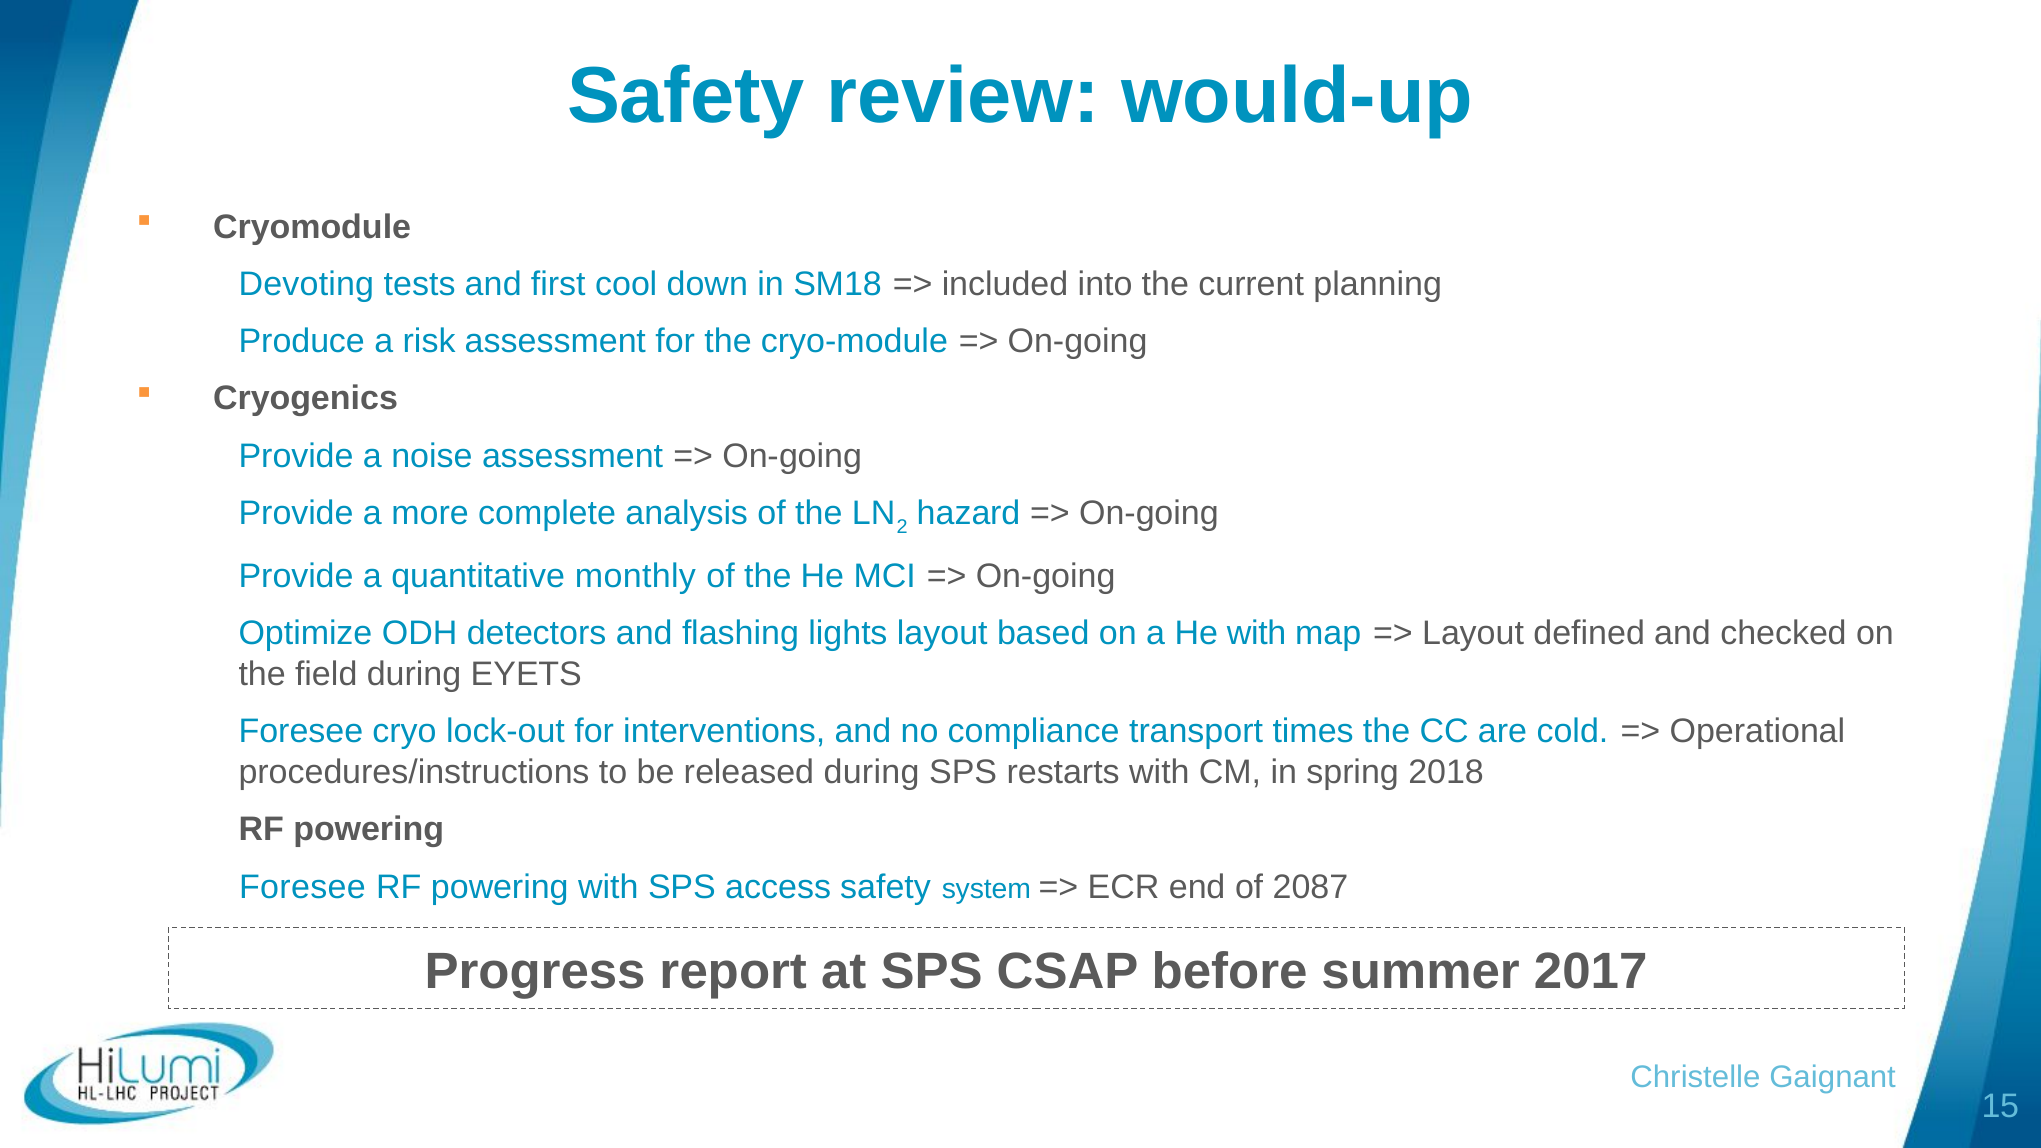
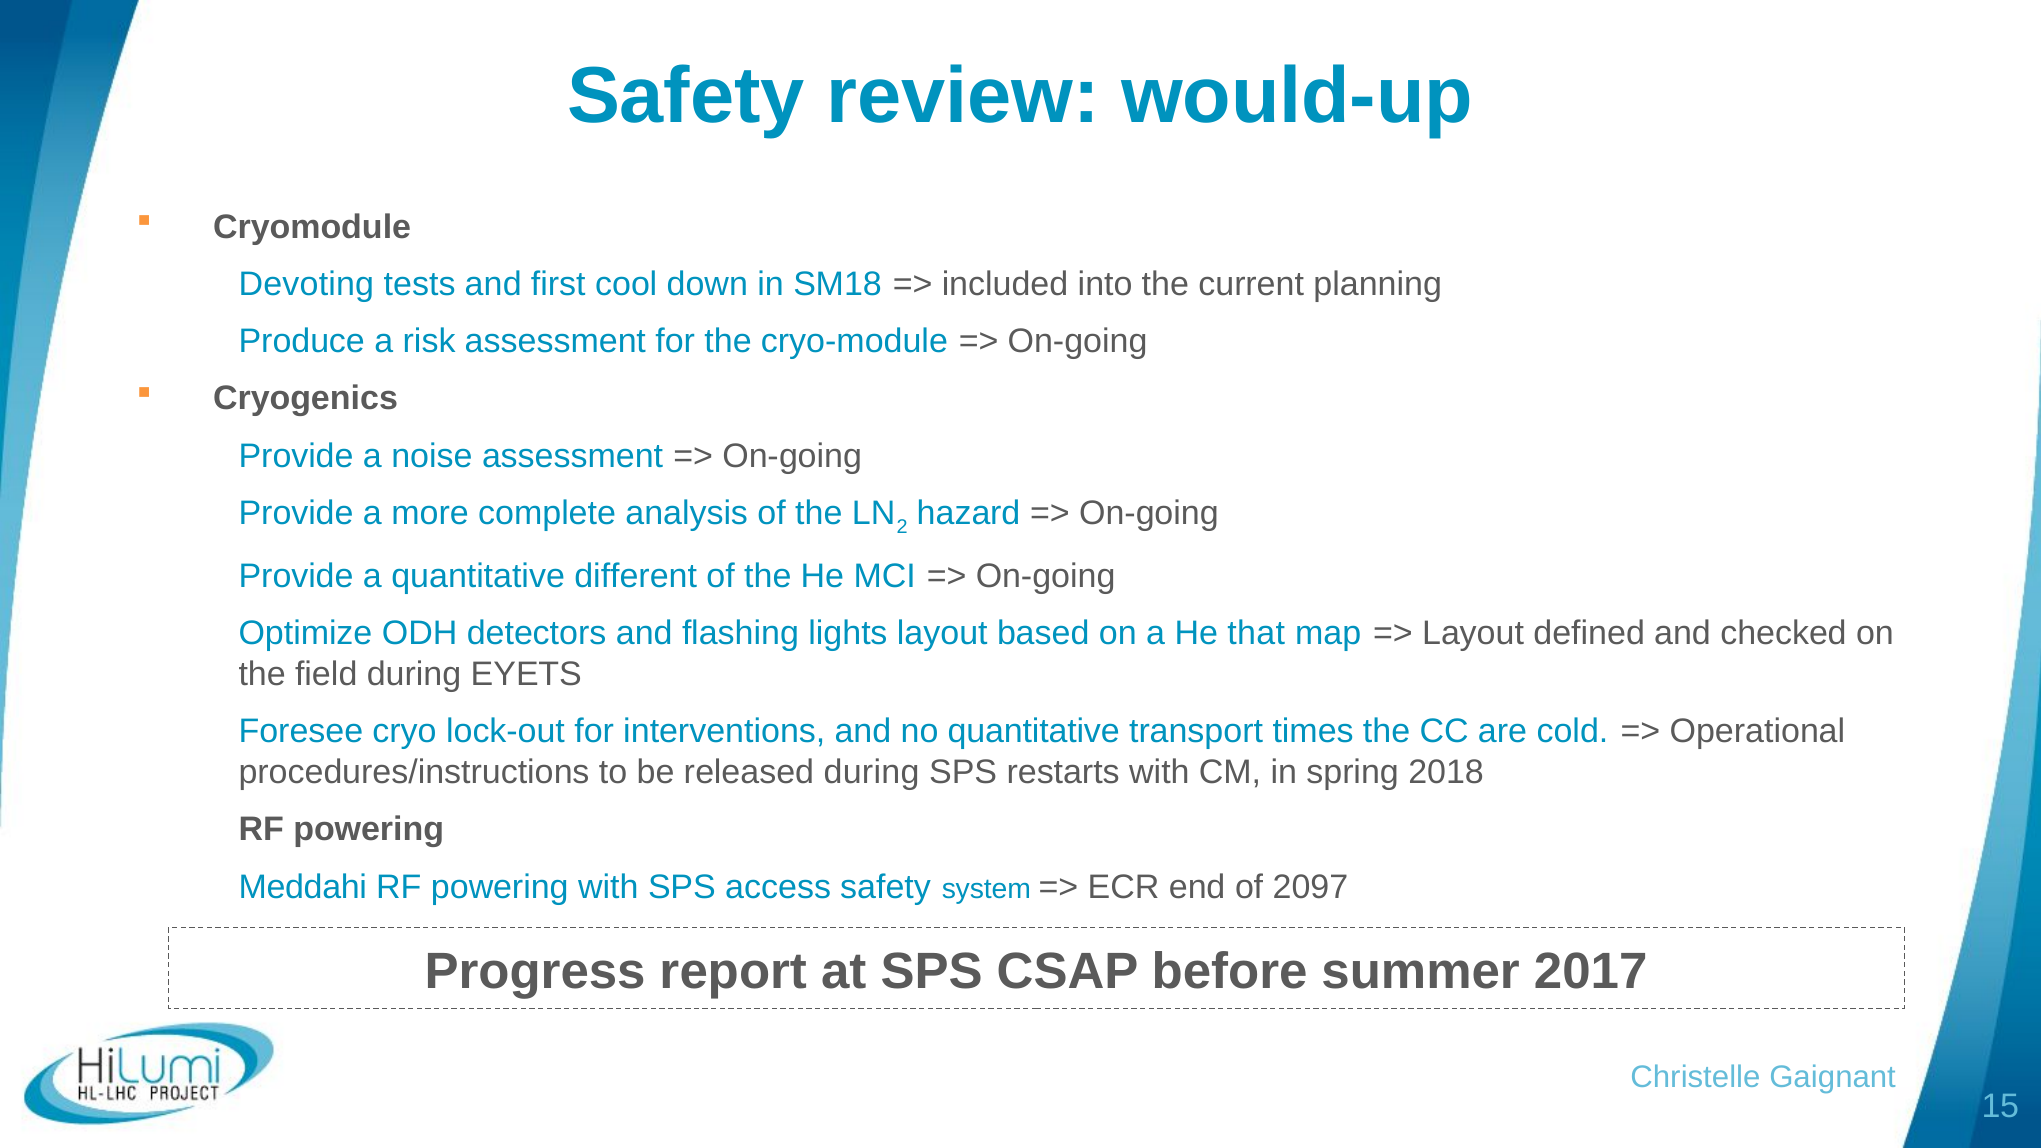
monthly: monthly -> different (636, 576)
He with: with -> that (1256, 634)
no compliance: compliance -> quantitative (1034, 732)
Foresee: Foresee -> Meddahi (303, 887)
2087: 2087 -> 2097 (1310, 887)
